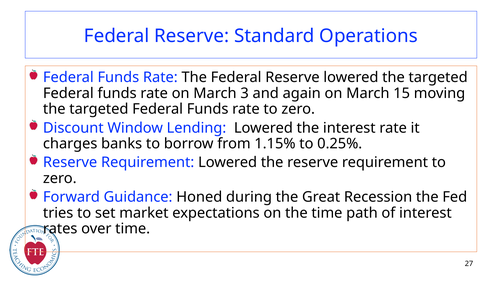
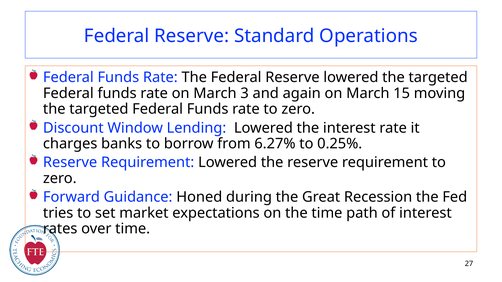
1.15%: 1.15% -> 6.27% (275, 144)
